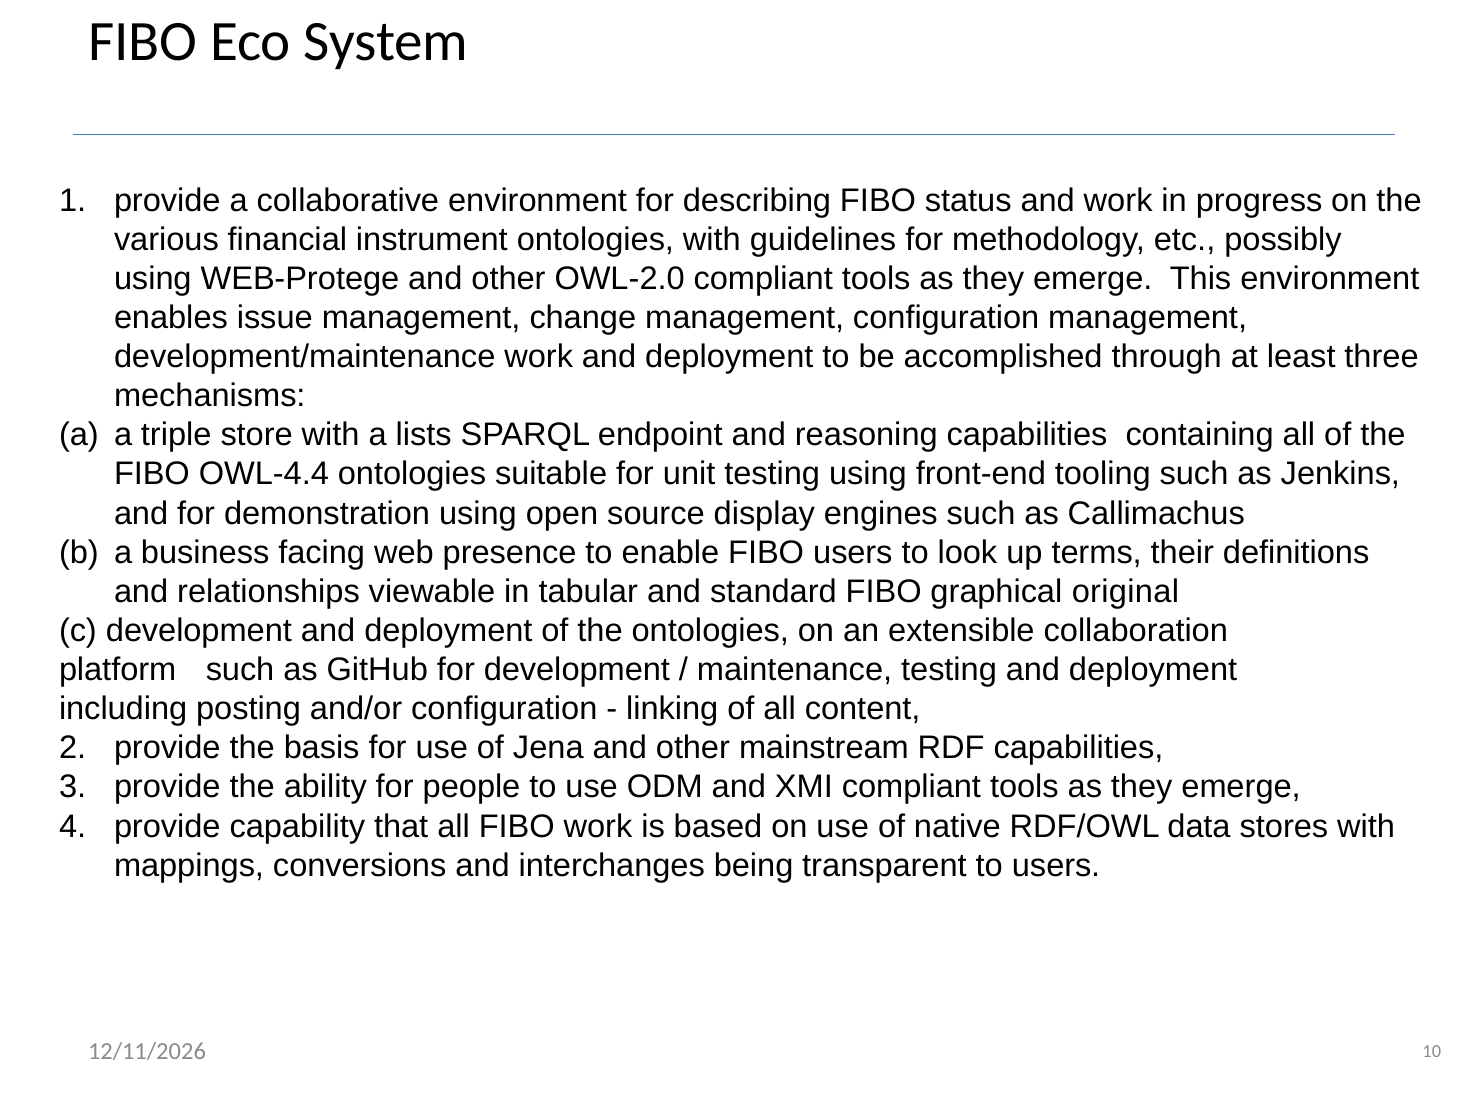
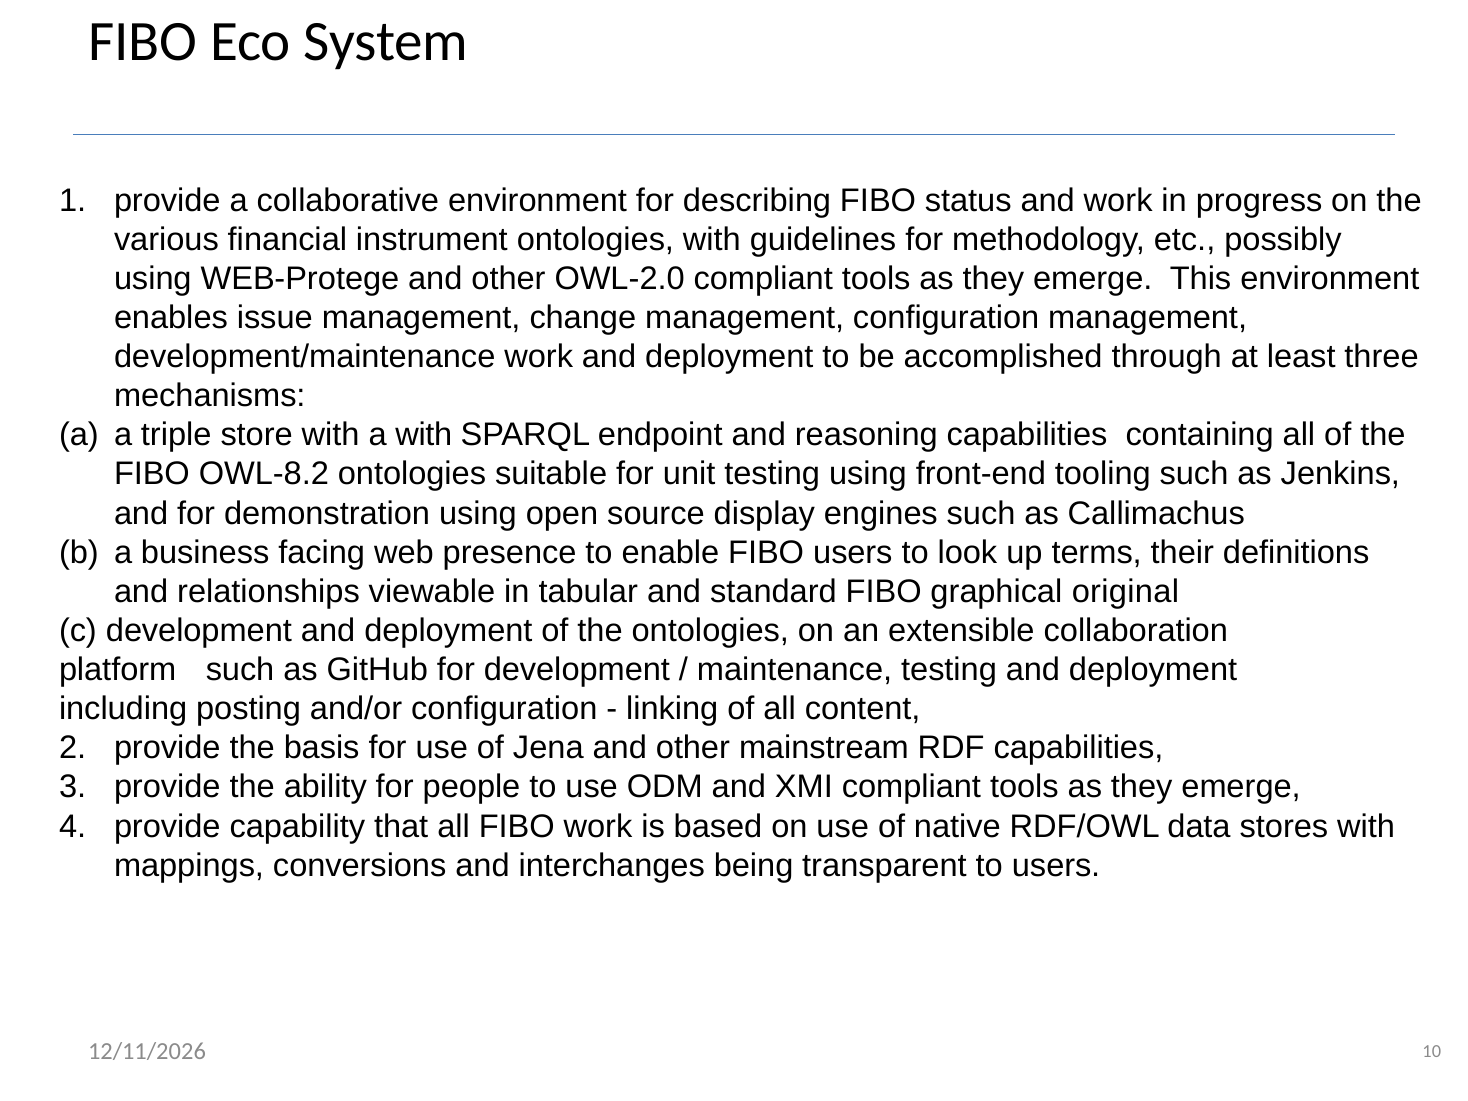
a lists: lists -> with (424, 435)
OWL-4.4: OWL-4.4 -> OWL-8.2 (264, 474)
